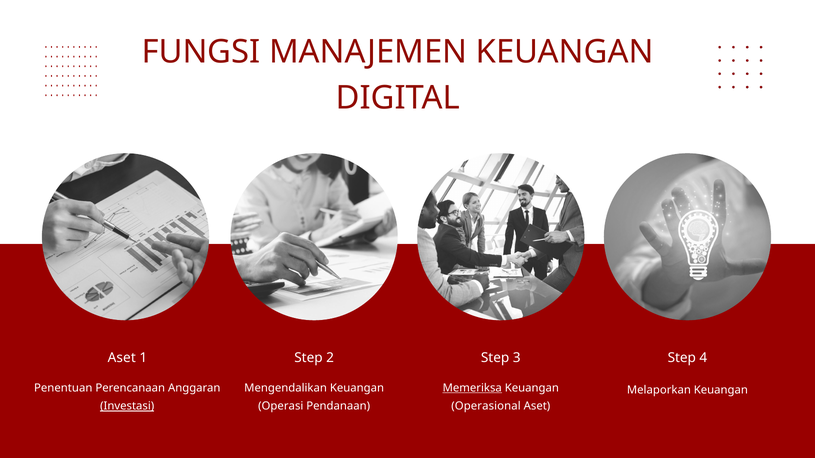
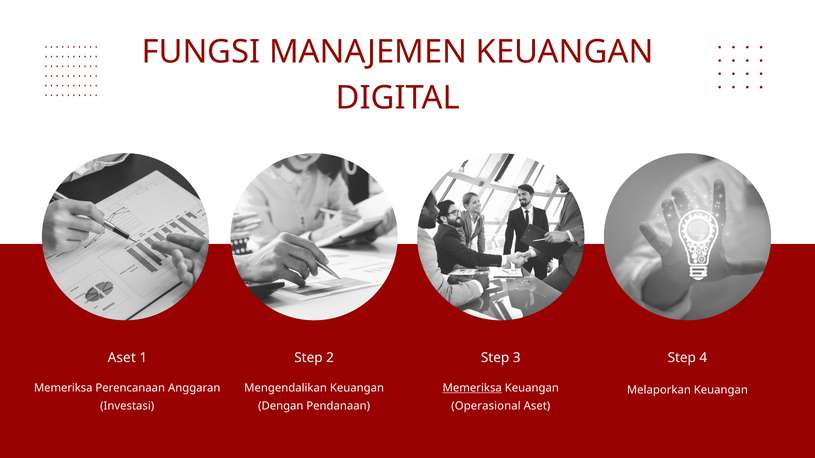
Penentuan: Penentuan -> Memeriksa (63, 388)
Investasi underline: present -> none (127, 406)
Operasi: Operasi -> Dengan (281, 406)
